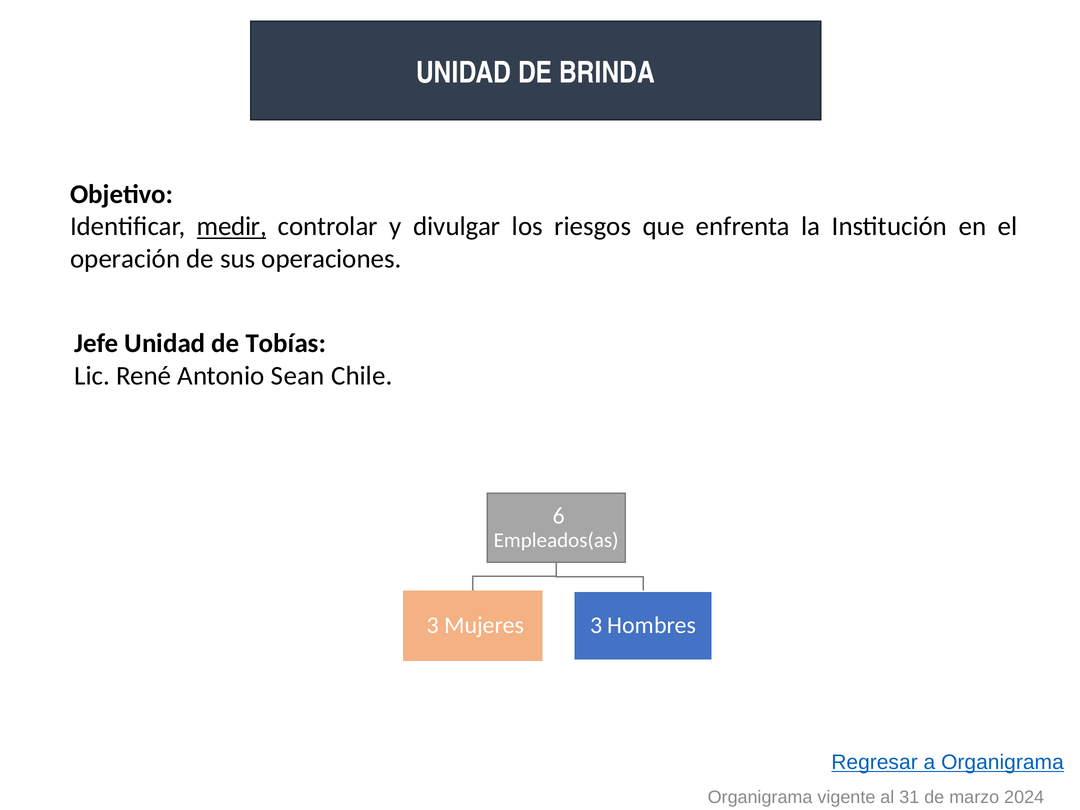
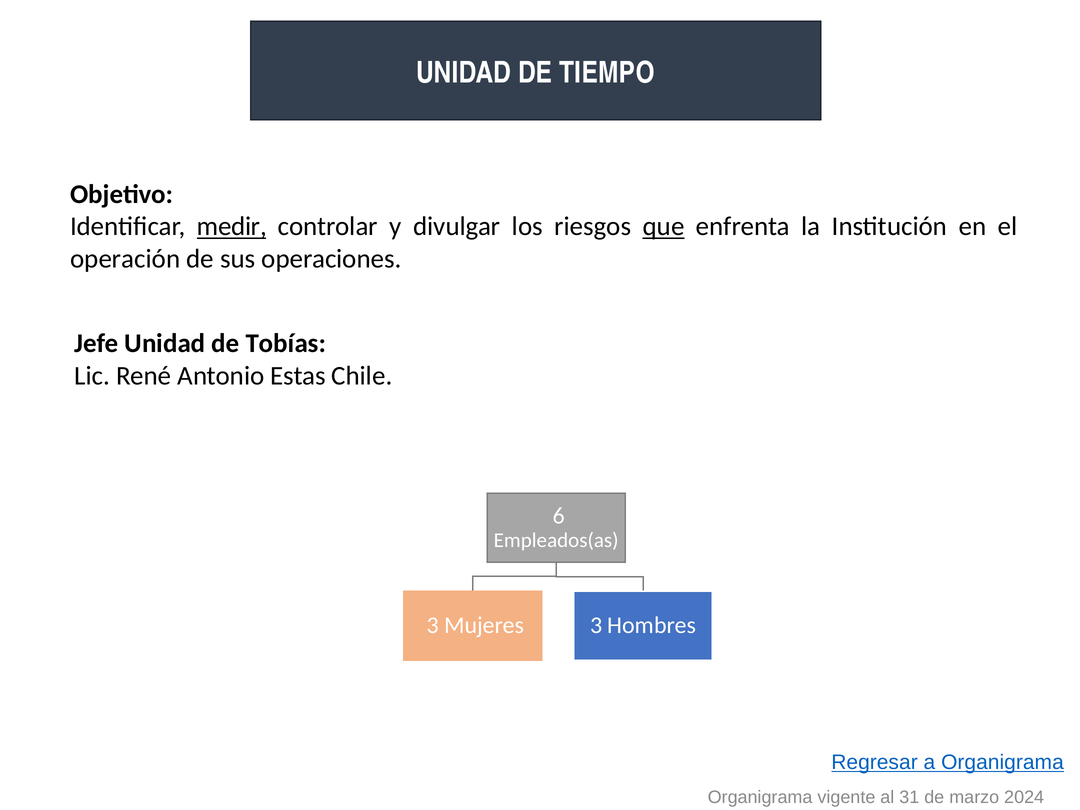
BRINDA: BRINDA -> TIEMPO (607, 73)
que underline: none -> present (664, 227)
Sean: Sean -> Estas (298, 376)
